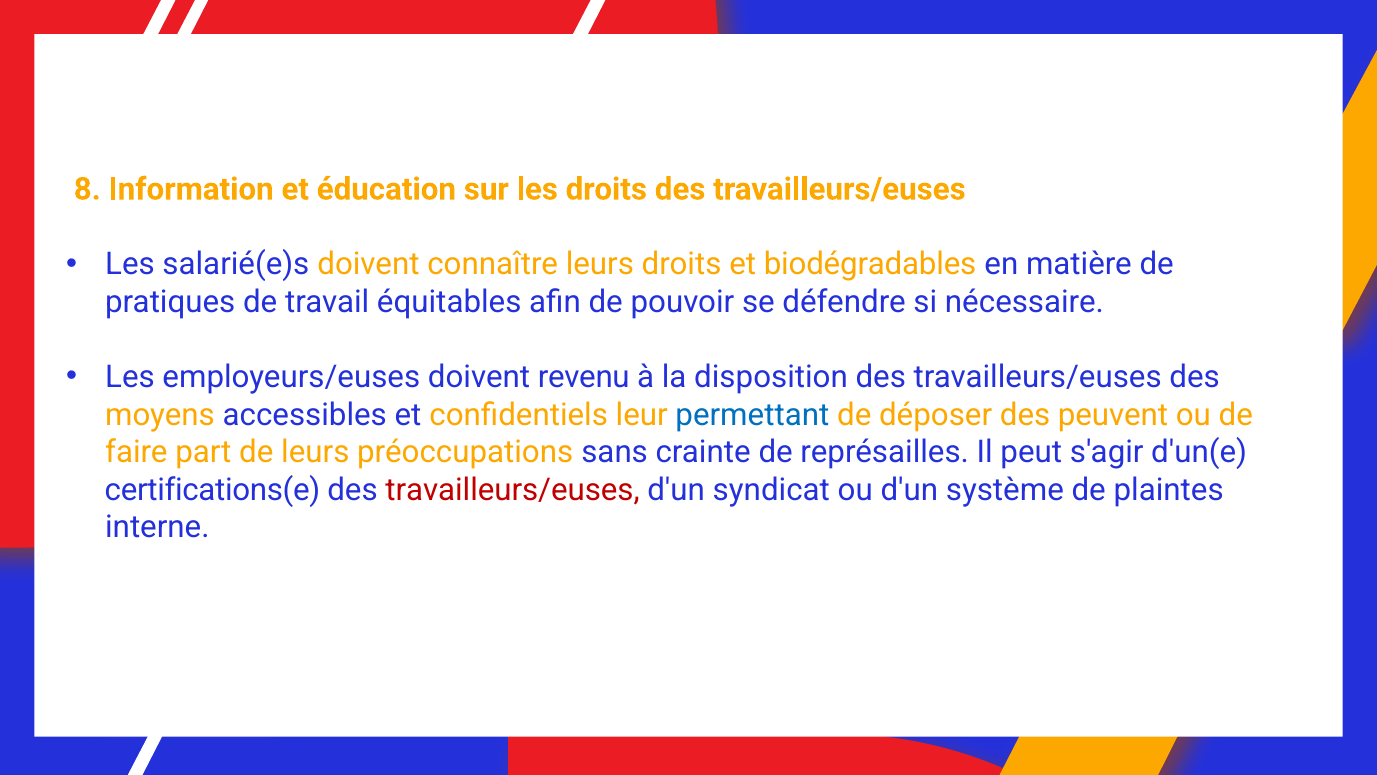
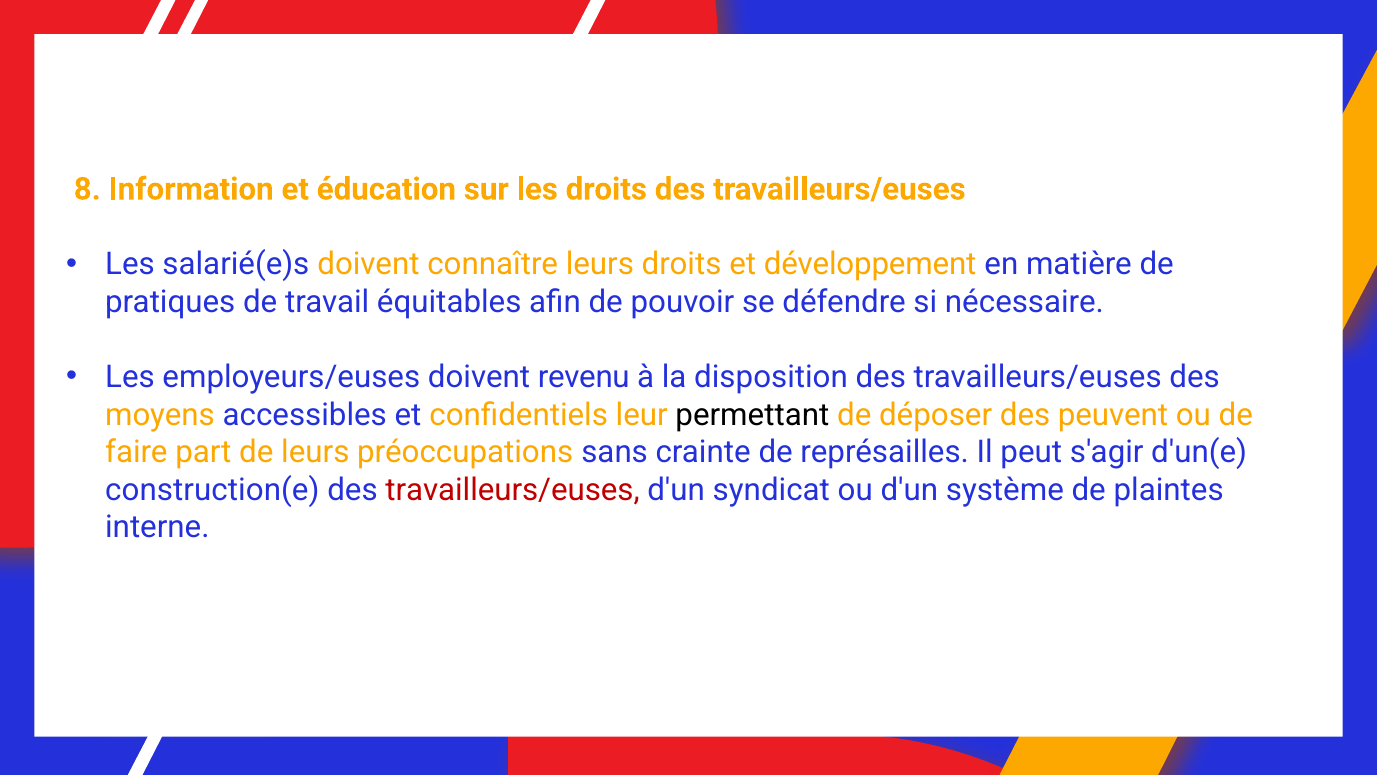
biodégradables: biodégradables -> développement (870, 264)
permettant colour: blue -> black (752, 415)
certifications(e: certifications(e -> construction(e (212, 490)
